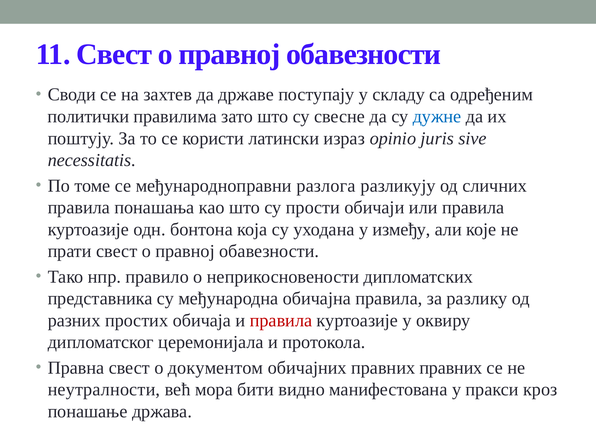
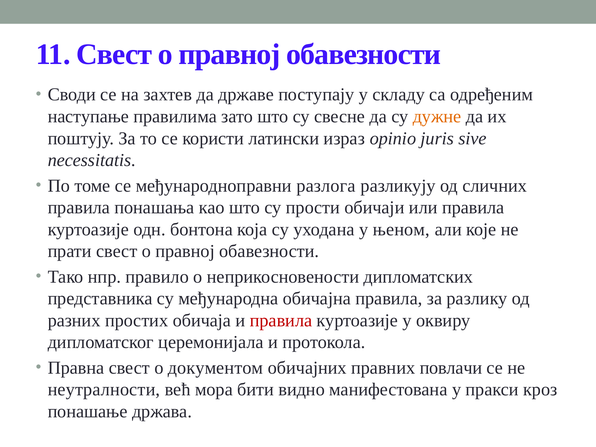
политички: политички -> наступање (88, 116)
дужне colour: blue -> orange (437, 116)
између: између -> њеном (401, 229)
правних правних: правних -> повлачи (451, 368)
